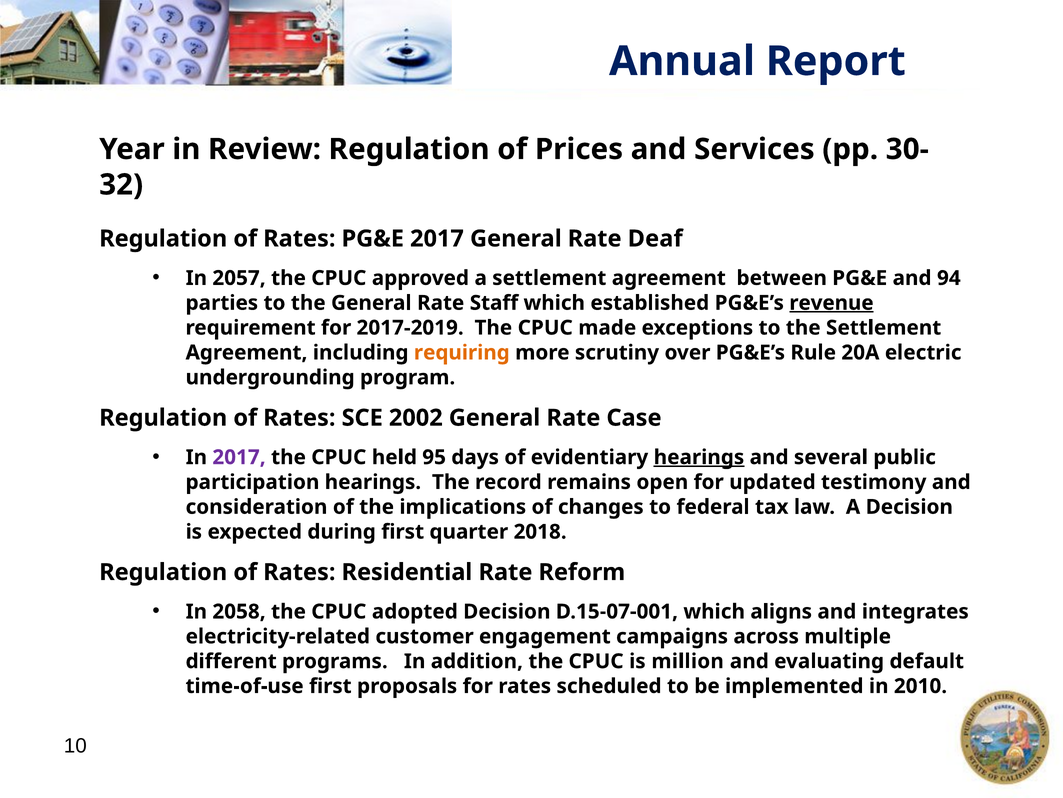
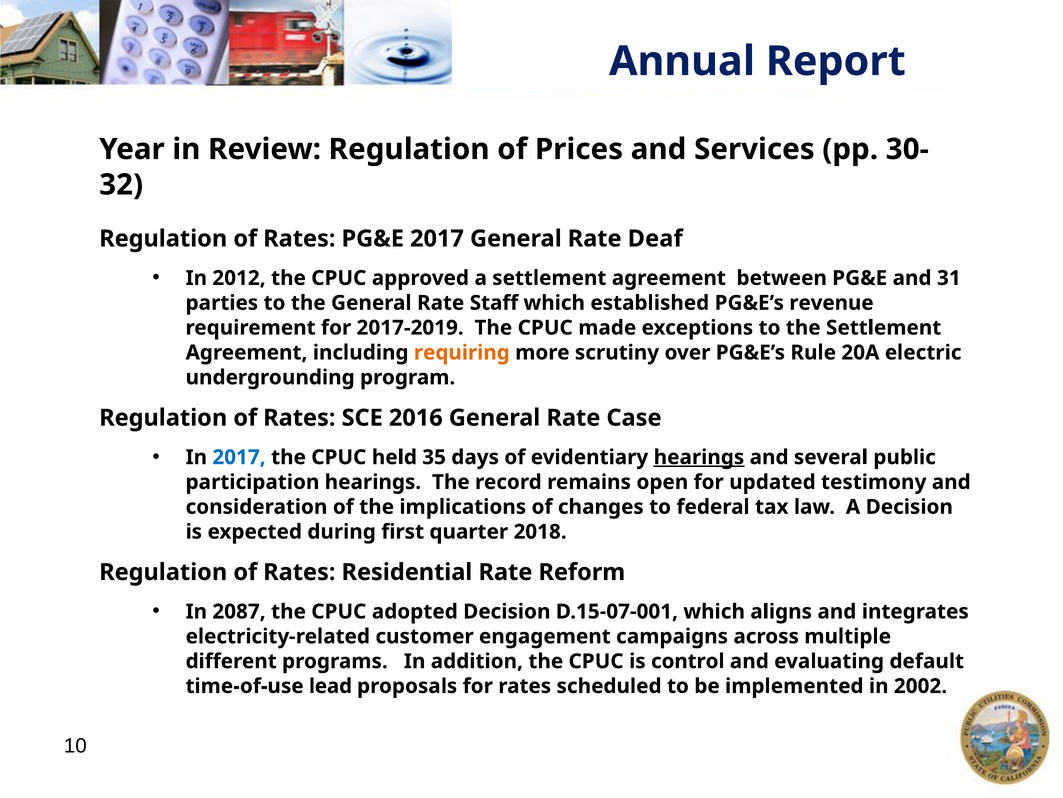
2057: 2057 -> 2012 (239, 278)
94: 94 -> 31 (949, 278)
revenue underline: present -> none (831, 303)
2002: 2002 -> 2016 (416, 417)
2017 colour: purple -> blue (239, 457)
95: 95 -> 35 (434, 457)
2058: 2058 -> 2087 (239, 611)
million: million -> control (688, 661)
time-of-use first: first -> lead (330, 686)
2010: 2010 -> 2002 (920, 686)
